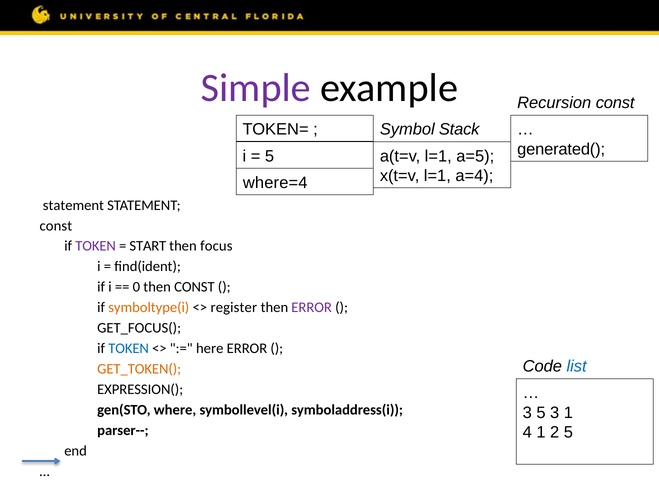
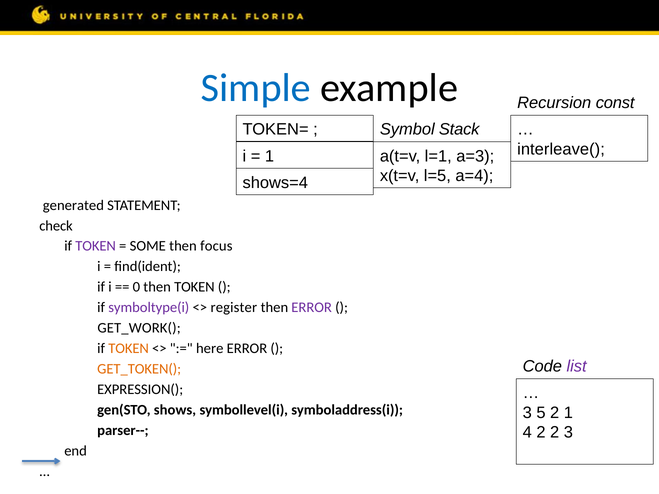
Simple colour: purple -> blue (256, 88)
generated(: generated( -> interleave( (561, 149)
5: 5 -> 1 (270, 156)
a=5: a=5 -> a=3 (475, 156)
x(t=v l=1: l=1 -> l=5 (437, 176)
where=4: where=4 -> shows=4 (275, 183)
statement: statement -> generated (73, 205)
const: const -> check (56, 226)
START: START -> SOME (148, 246)
then CONST: CONST -> TOKEN (194, 287)
symboltype(i colour: orange -> purple (149, 308)
GET_FOCUS(: GET_FOCUS( -> GET_WORK( (139, 328)
TOKEN colour: blue -> orange (129, 349)
list colour: blue -> purple (577, 367)
where: where -> shows (175, 410)
5 3: 3 -> 2 (555, 413)
4 1: 1 -> 2 (541, 433)
2 5: 5 -> 3 (568, 433)
